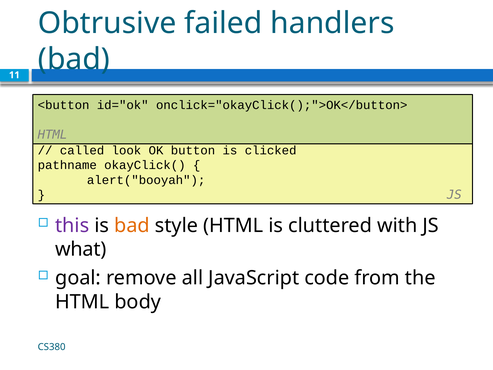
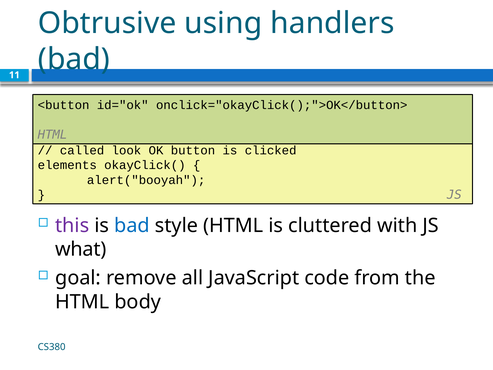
failed: failed -> using (223, 23)
pathname: pathname -> elements (67, 165)
bad colour: orange -> blue (132, 225)
